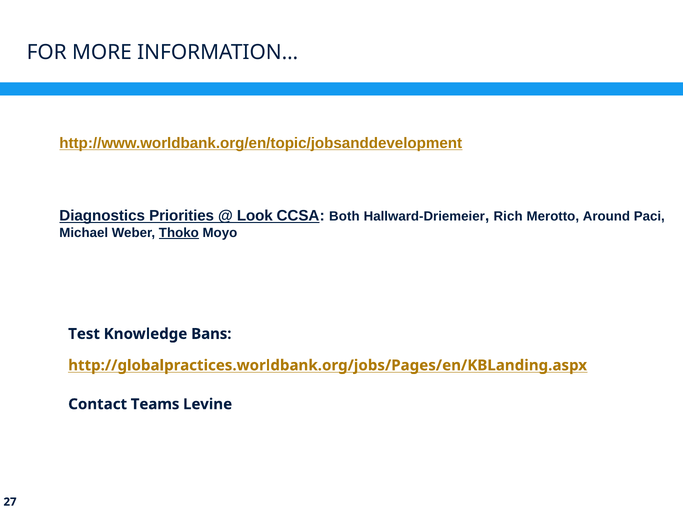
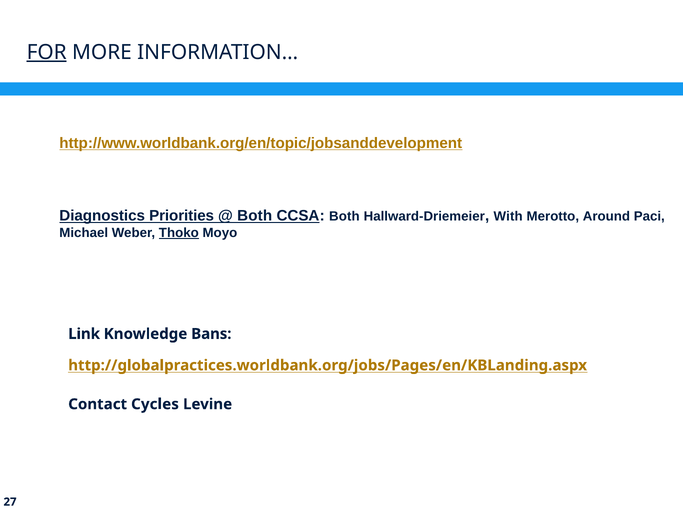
FOR underline: none -> present (47, 52)
Look: Look -> Both (255, 216)
Rich: Rich -> With (508, 216)
Test: Test -> Link (84, 333)
Teams: Teams -> Cycles (155, 404)
